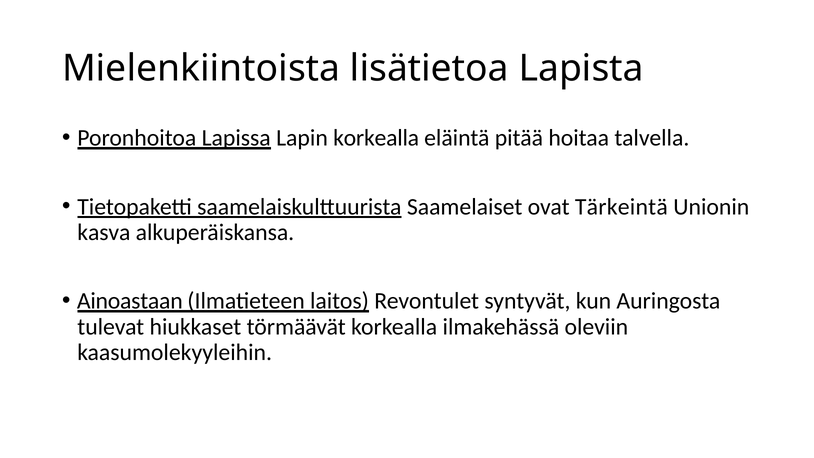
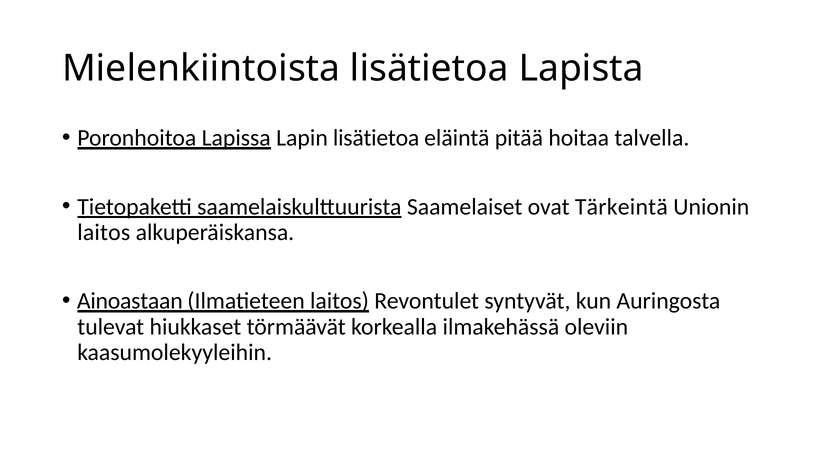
Lapin korkealla: korkealla -> lisätietoa (376, 138)
kasva: kasva -> laitos (104, 232)
